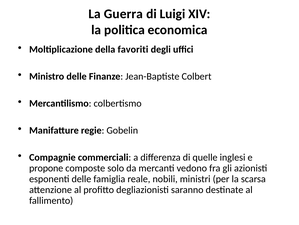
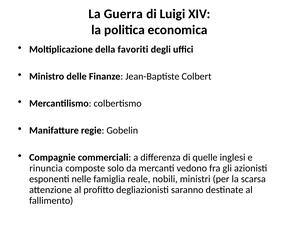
propone: propone -> rinuncia (46, 168)
esponenti delle: delle -> nelle (81, 178)
